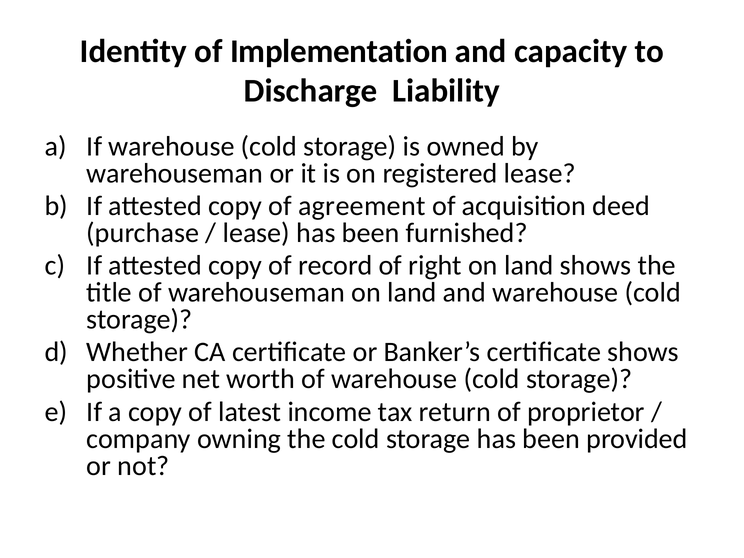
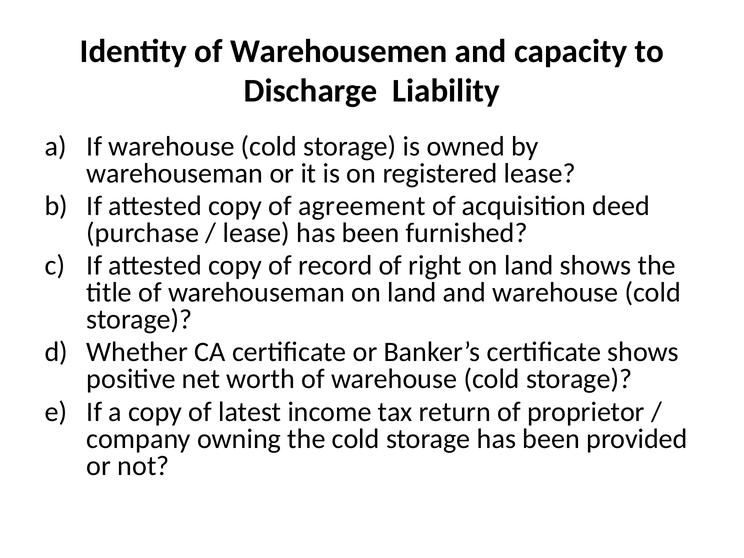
Implementation: Implementation -> Warehousemen (339, 51)
